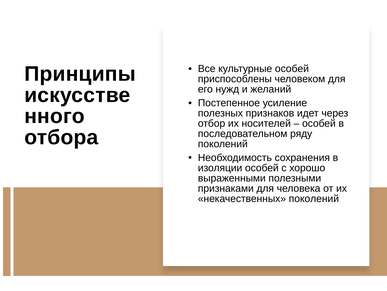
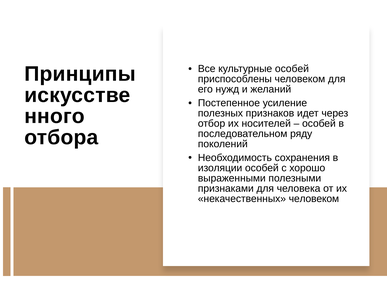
некачественных поколений: поколений -> человеком (314, 198)
